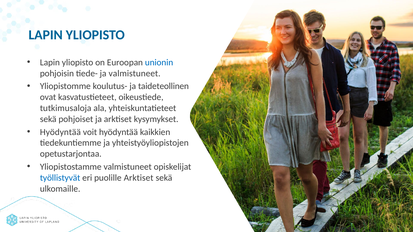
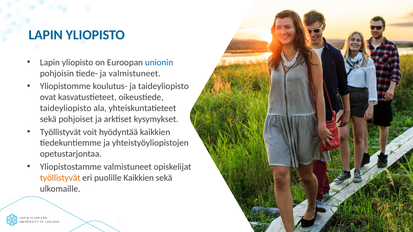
ja taideteollinen: taideteollinen -> taideyliopisto (163, 86)
tutkimusaloja: tutkimusaloja -> taideyliopisto (66, 108)
Hyödyntää: Hyödyntää -> Työllistyvät (60, 132)
työllistyvät colour: blue -> orange (60, 178)
puolille Arktiset: Arktiset -> Kaikkien (139, 178)
